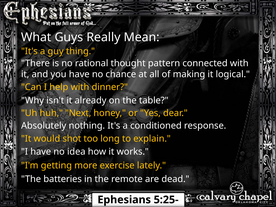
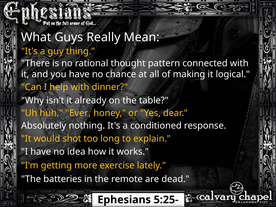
Next: Next -> Ever (78, 113)
